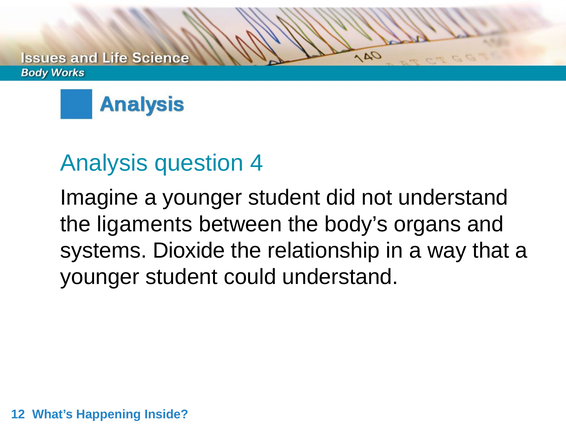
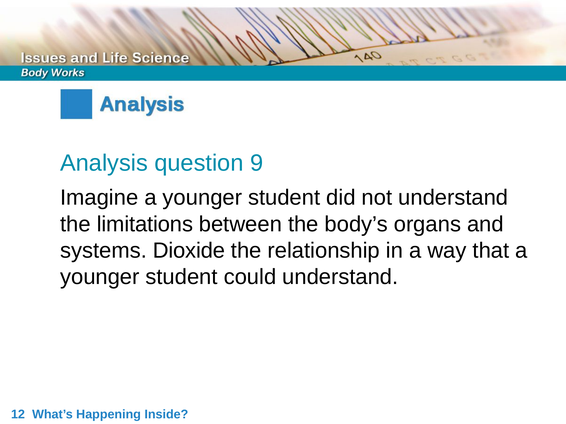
4: 4 -> 9 (257, 163)
ligaments: ligaments -> limitations (145, 224)
